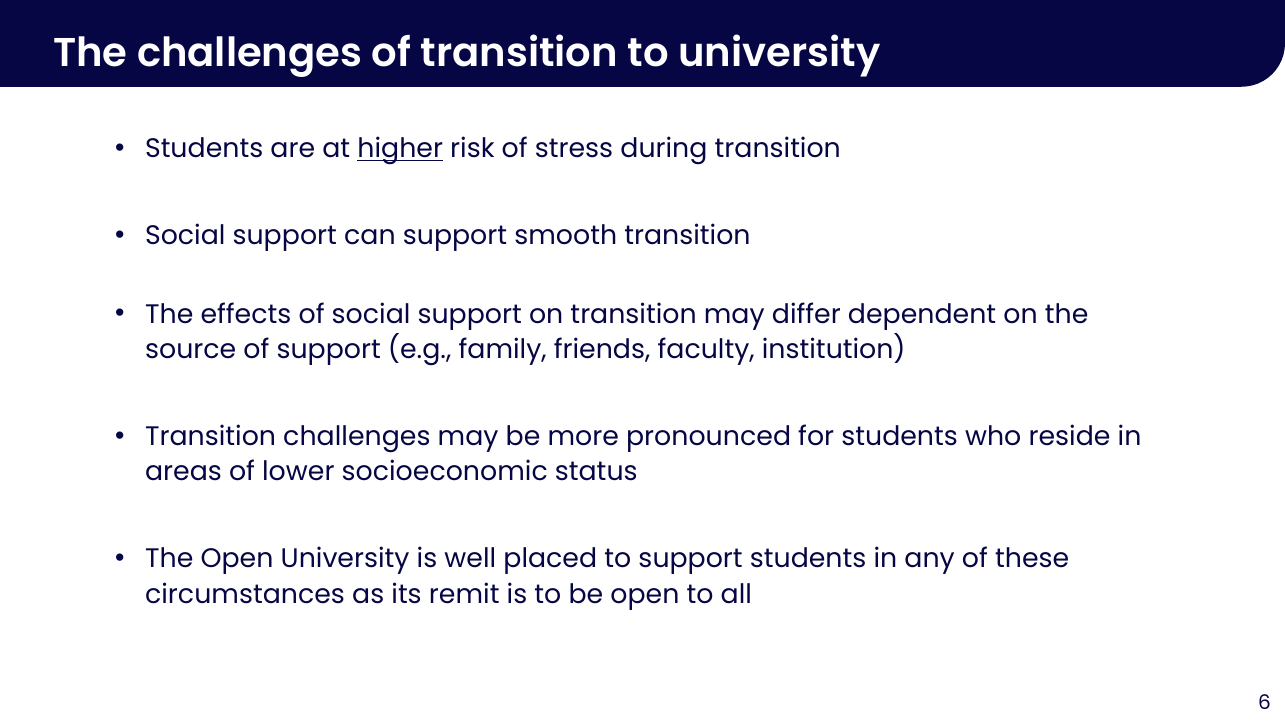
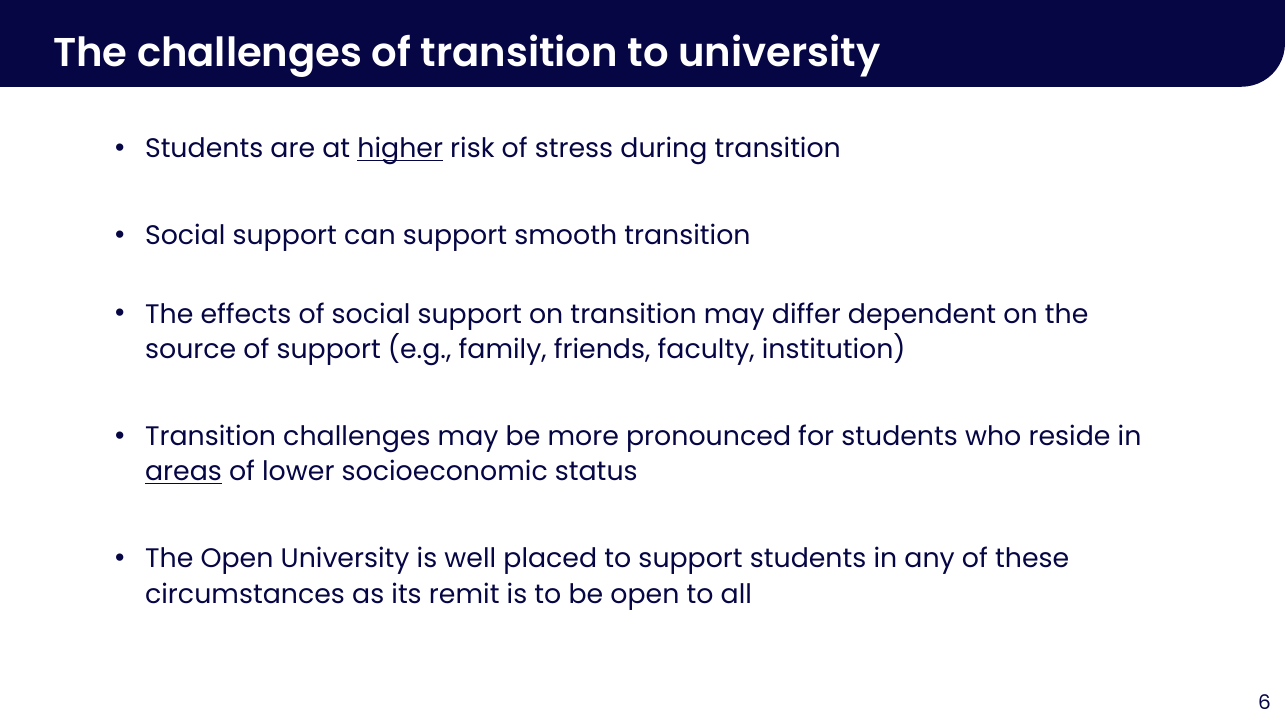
areas underline: none -> present (184, 472)
